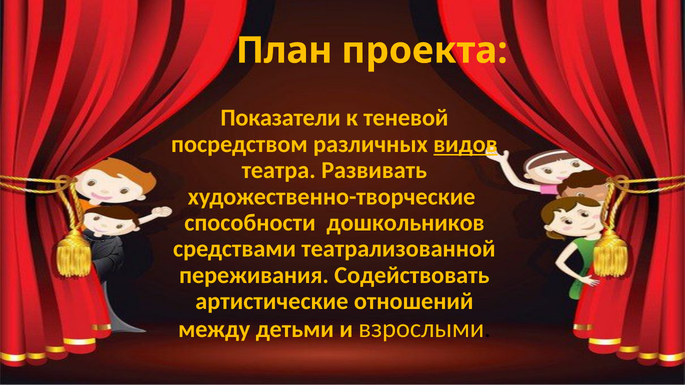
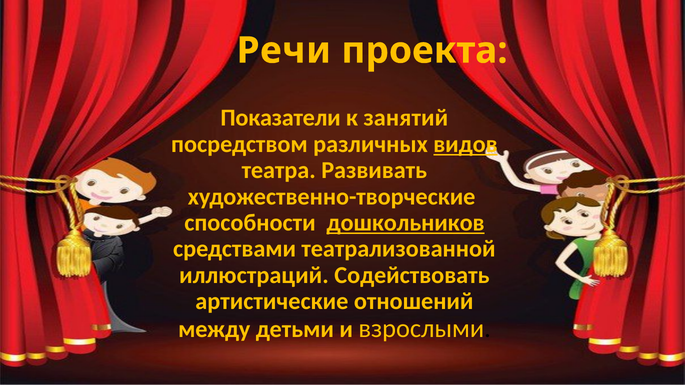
План: План -> Речи (284, 51)
теневой: теневой -> занятий (406, 118)
дошкольников underline: none -> present (406, 223)
переживания: переживания -> иллюстраций (254, 275)
